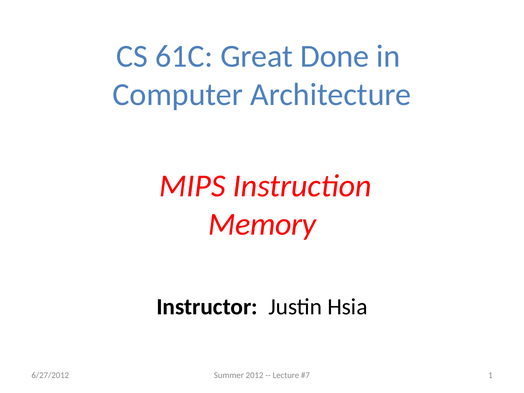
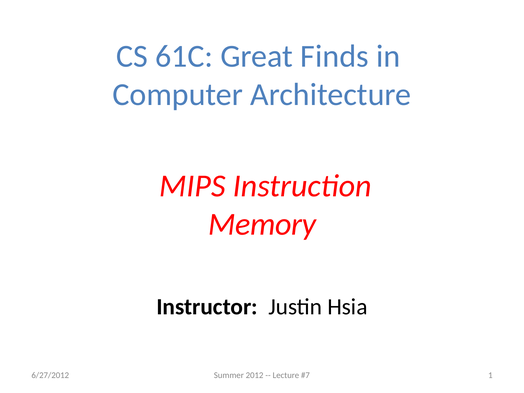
Done: Done -> Finds (335, 56)
